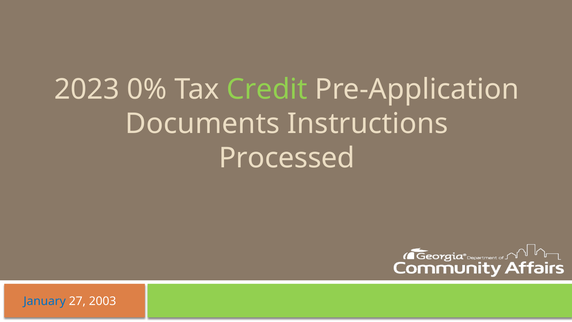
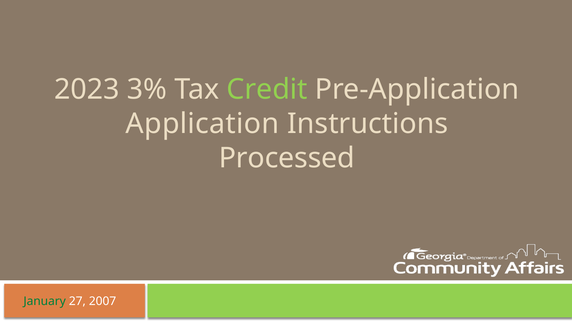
0%: 0% -> 3% (147, 89)
Documents: Documents -> Application (202, 124)
January colour: blue -> green (45, 301)
2003: 2003 -> 2007 (103, 301)
